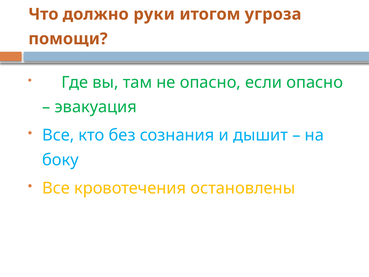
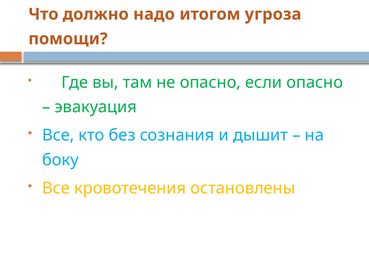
руки: руки -> надо (154, 14)
